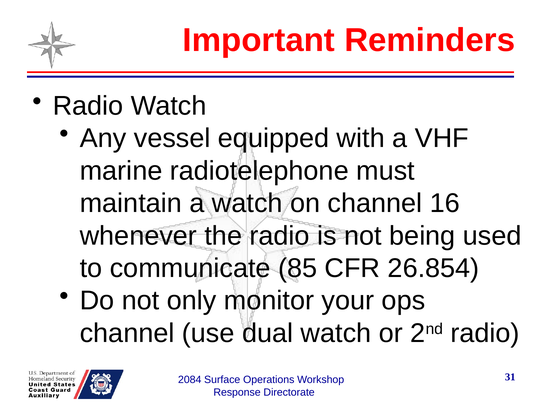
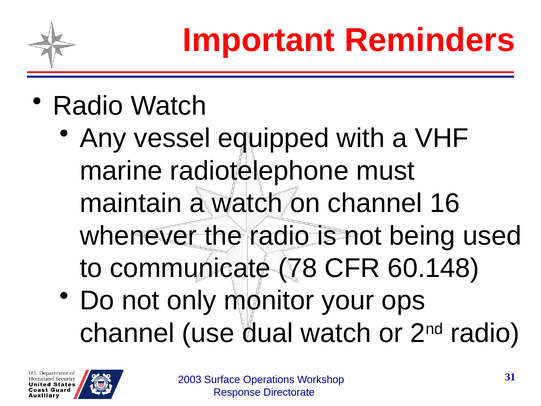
85: 85 -> 78 (298, 268)
26.854: 26.854 -> 60.148 (433, 268)
2084: 2084 -> 2003 (190, 380)
